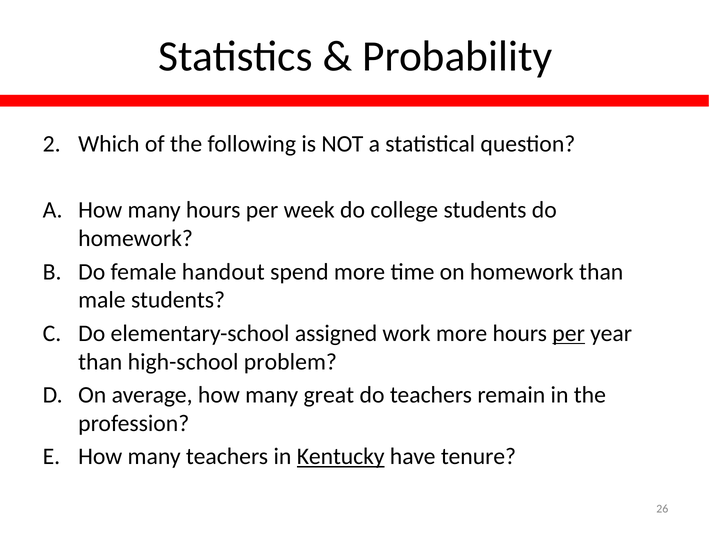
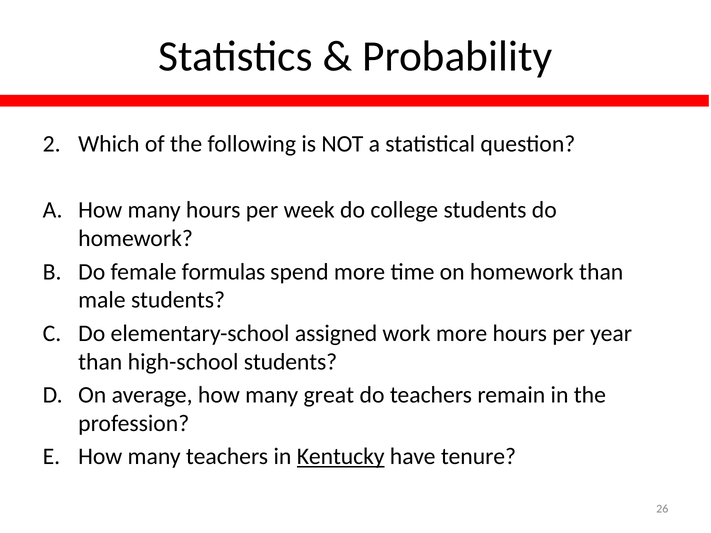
handout: handout -> formulas (223, 272)
per underline: present -> none (569, 333)
high-school problem: problem -> students (290, 362)
